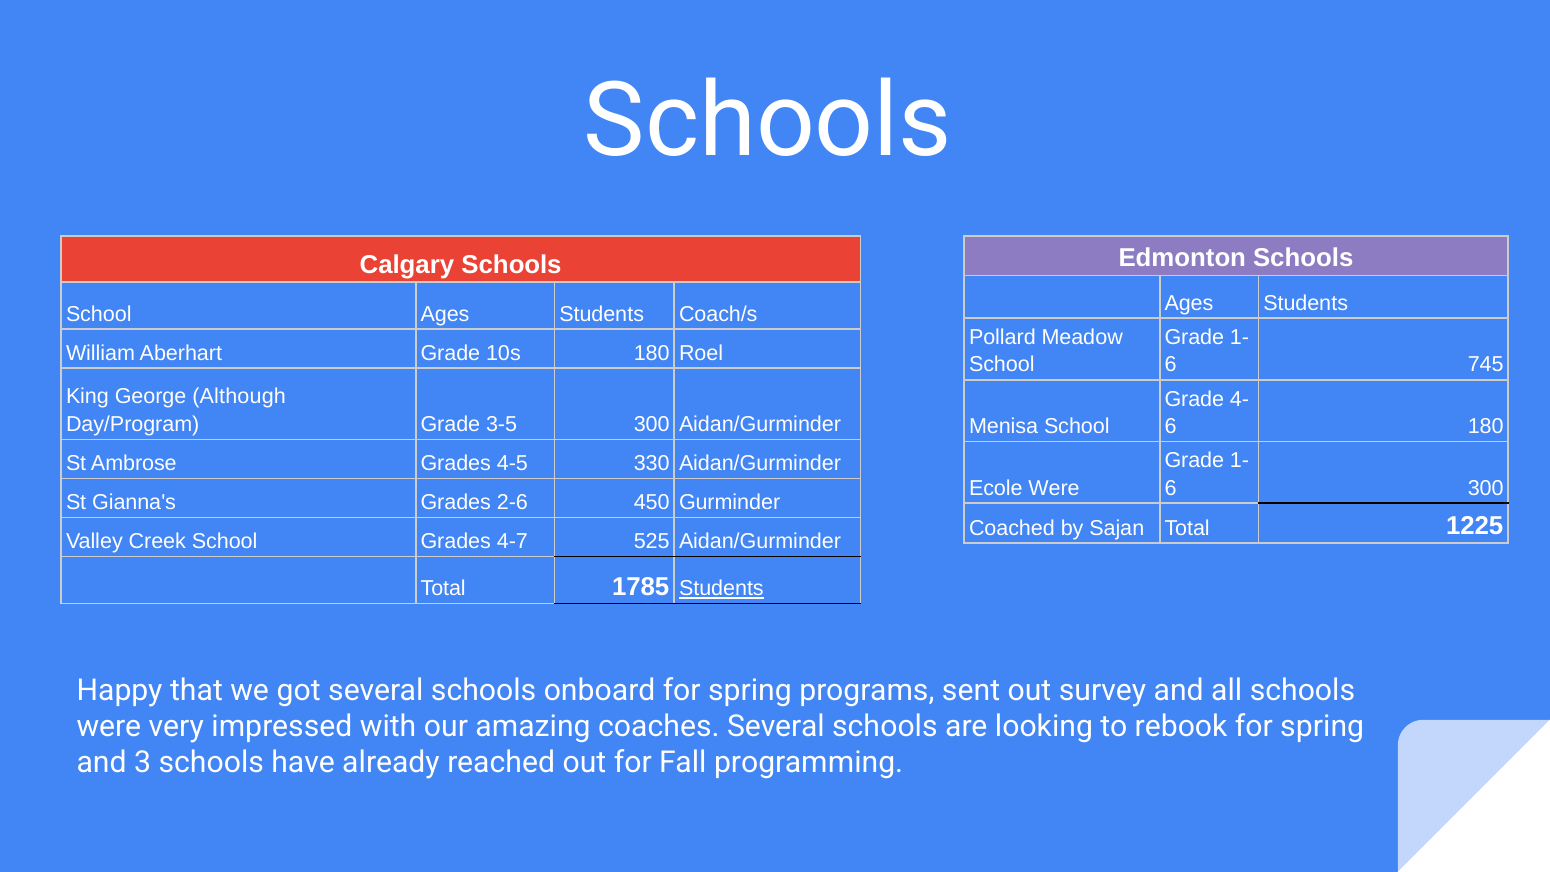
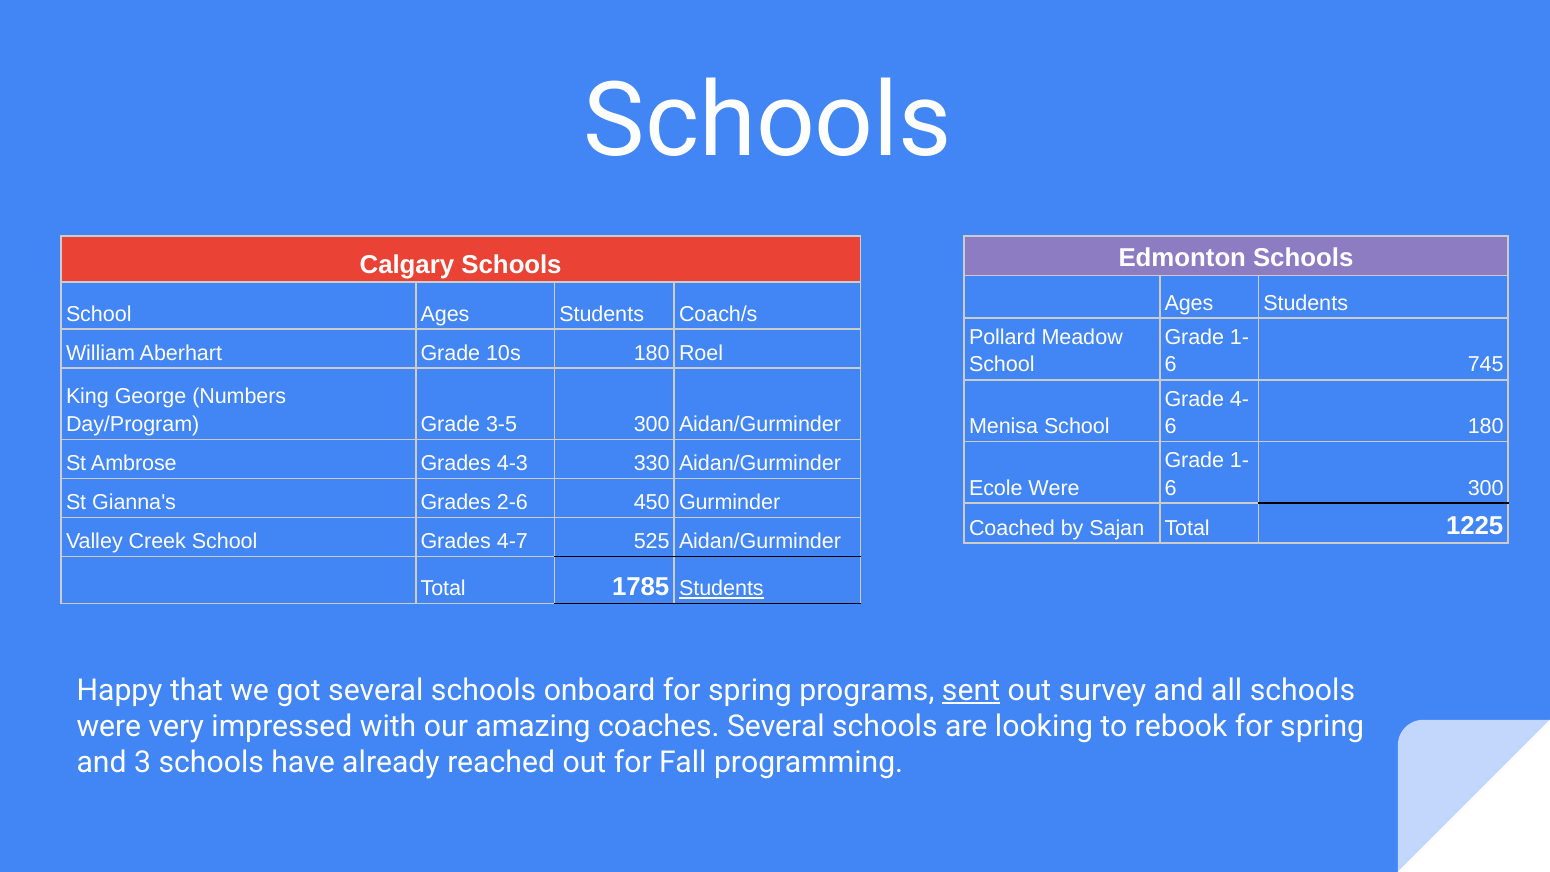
Although: Although -> Numbers (239, 397)
4-5: 4-5 -> 4-3 (512, 464)
sent underline: none -> present (971, 690)
